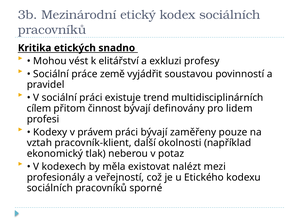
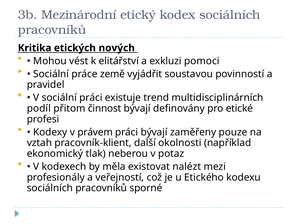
snadno: snadno -> nových (117, 48)
profesy: profesy -> pomoci (202, 61)
cílem: cílem -> podíl (39, 109)
lidem: lidem -> etické (239, 109)
